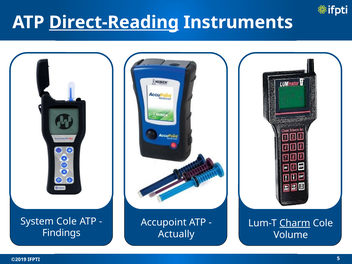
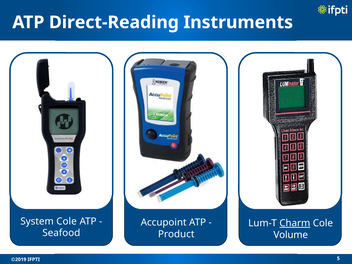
Direct-Reading underline: present -> none (114, 22)
Findings: Findings -> Seafood (61, 233)
Actually: Actually -> Product (176, 234)
